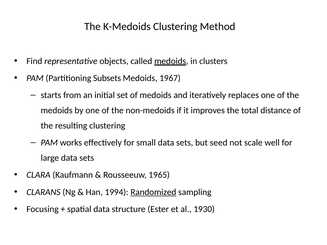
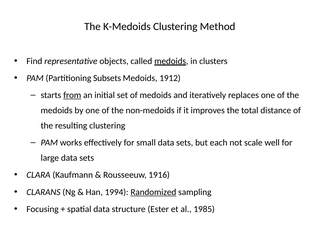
1967: 1967 -> 1912 (170, 78)
from underline: none -> present (72, 95)
seed: seed -> each (219, 143)
1965: 1965 -> 1916 (159, 175)
1930: 1930 -> 1985 (204, 209)
